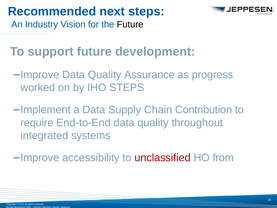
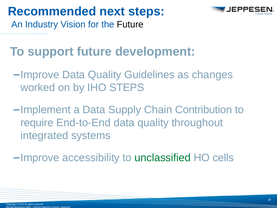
Assurance: Assurance -> Guidelines (149, 75)
progress: progress -> changes (212, 75)
unclassified colour: red -> green (163, 158)
from: from -> cells (223, 158)
